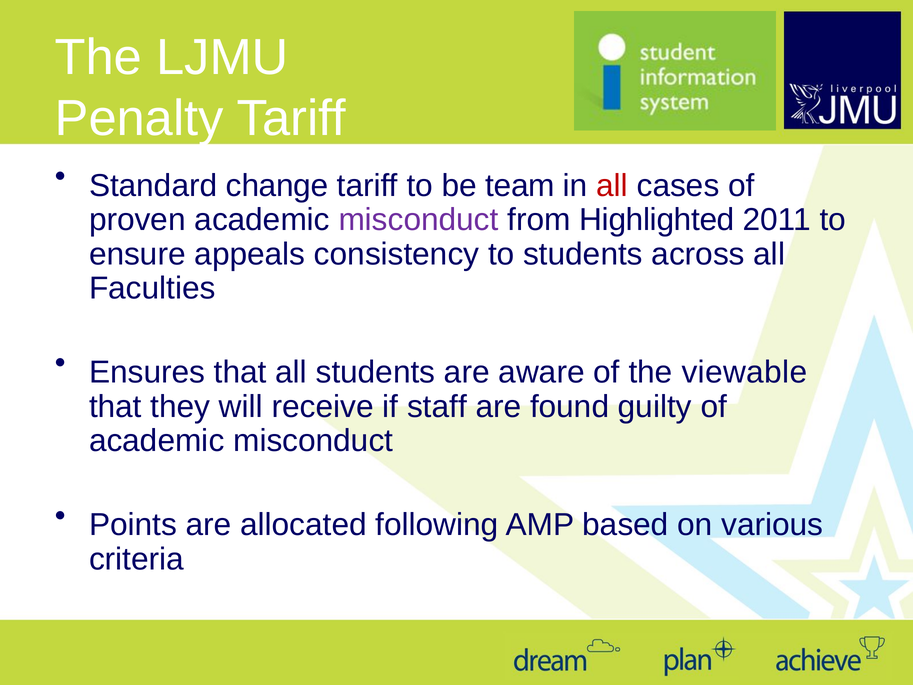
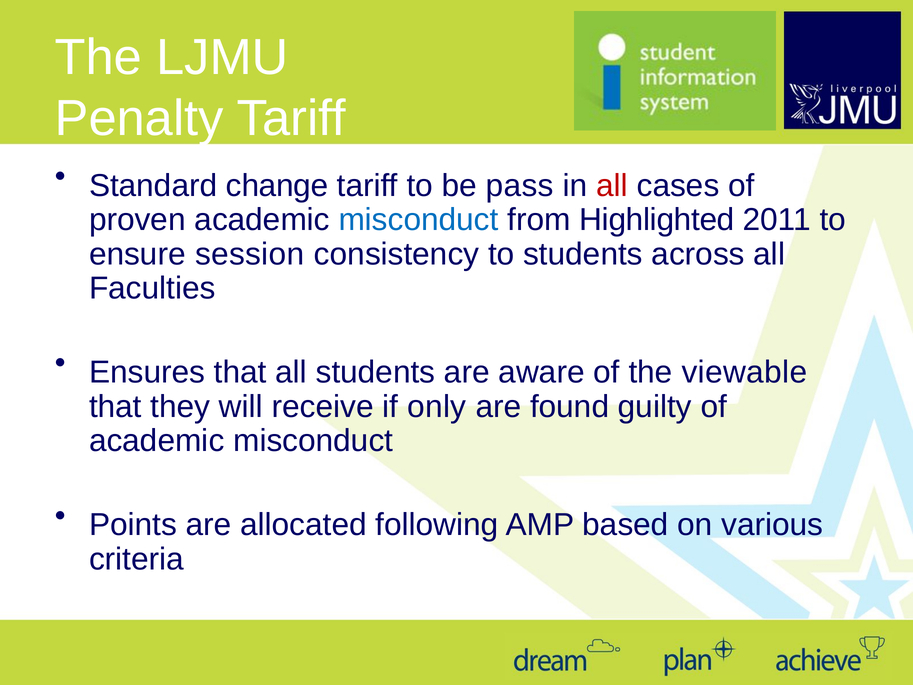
team: team -> pass (520, 186)
misconduct colour: purple -> blue (419, 220)
appeals: appeals -> session (250, 254)
staff: staff -> only (437, 406)
